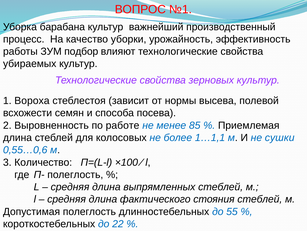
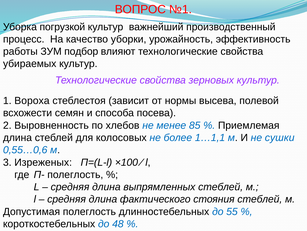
барабана: барабана -> погрузкой (62, 27)
работе: работе -> хлебов (123, 125)
Количество: Количество -> Изреженых (43, 162)
22: 22 -> 48 (118, 223)
